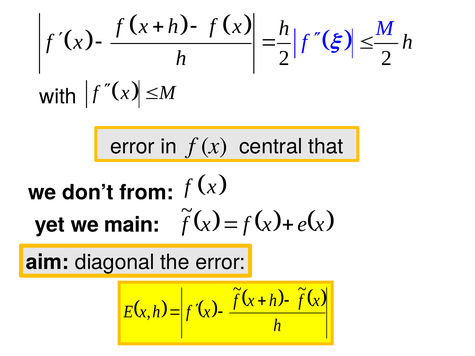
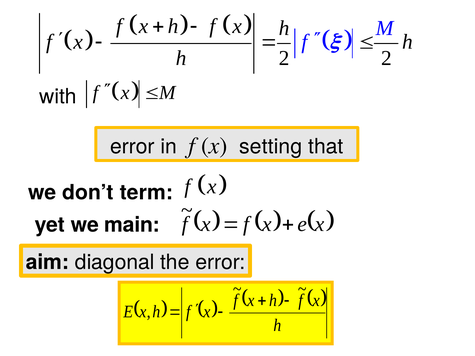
central: central -> setting (271, 147)
from: from -> term (147, 193)
